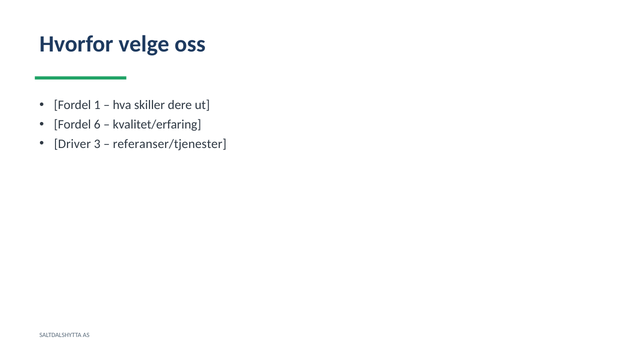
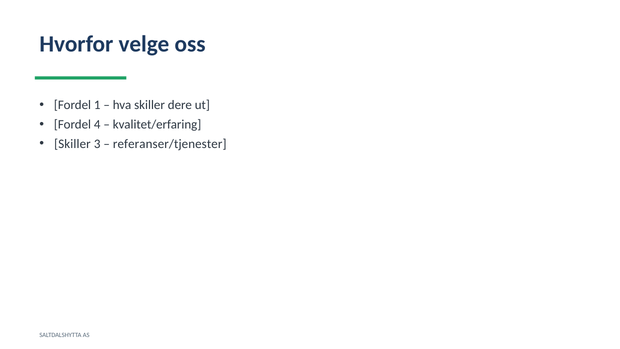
6: 6 -> 4 (97, 124)
Driver: Driver -> Skiller (72, 144)
